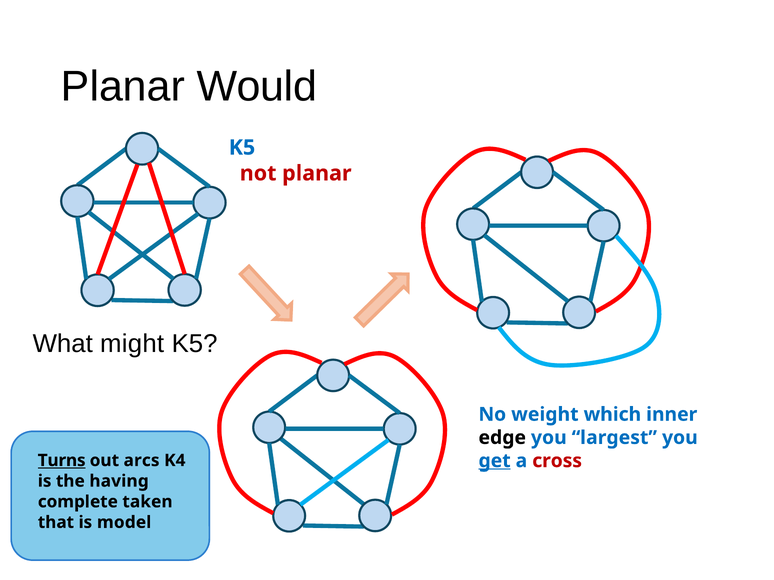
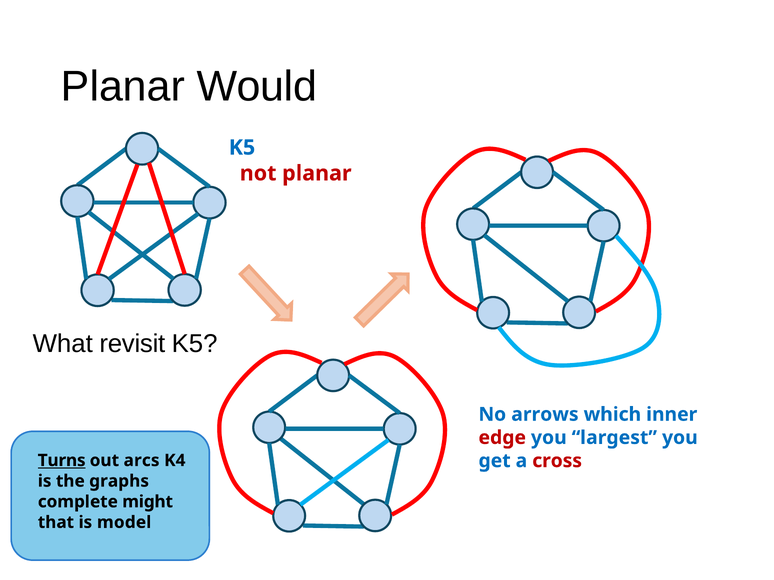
might: might -> revisit (132, 344)
weight: weight -> arrows (545, 415)
edge colour: black -> red (502, 438)
get underline: present -> none (495, 461)
having: having -> graphs (119, 481)
taken: taken -> might (148, 502)
